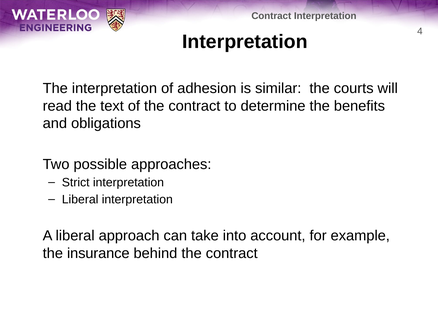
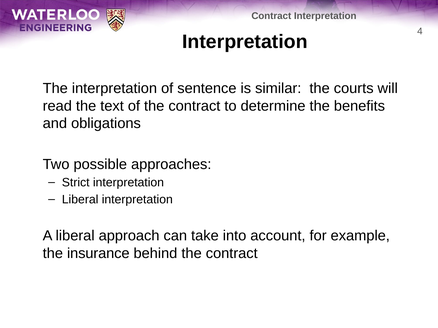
adhesion: adhesion -> sentence (207, 89)
